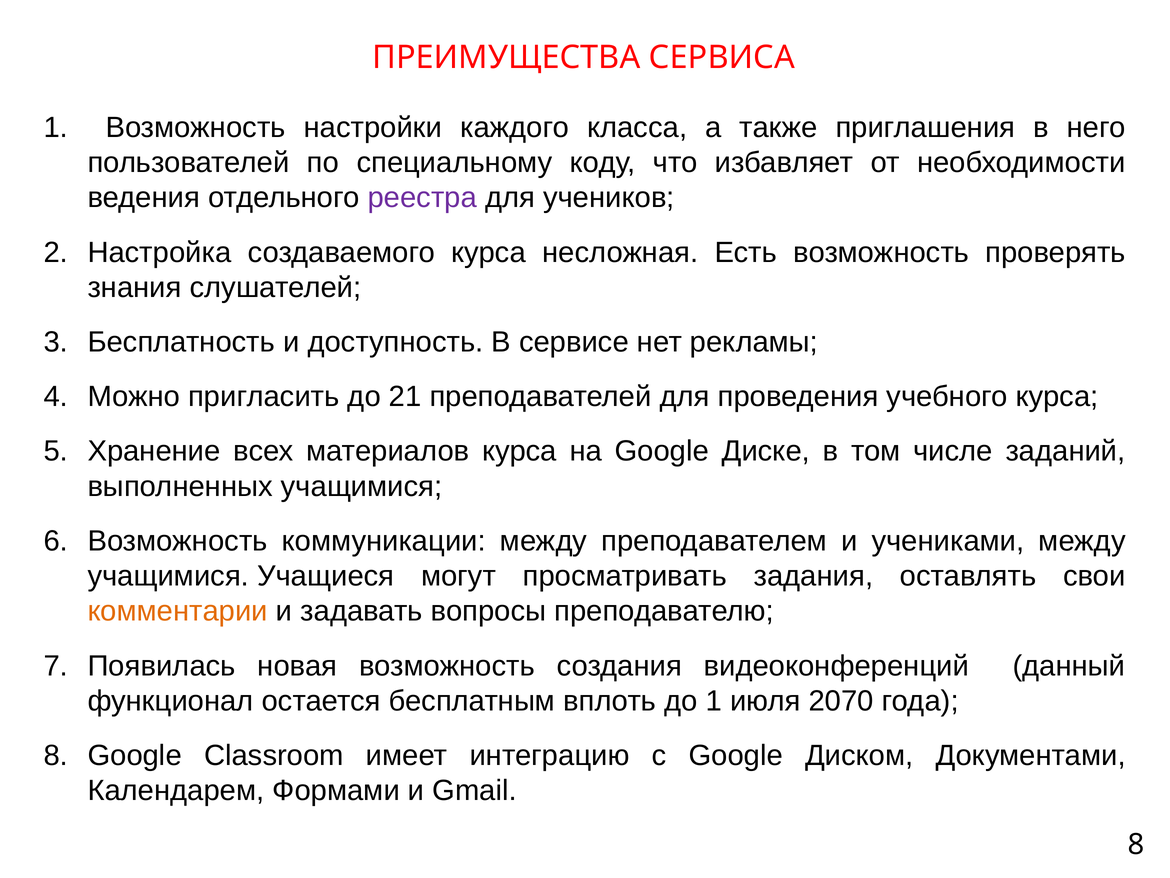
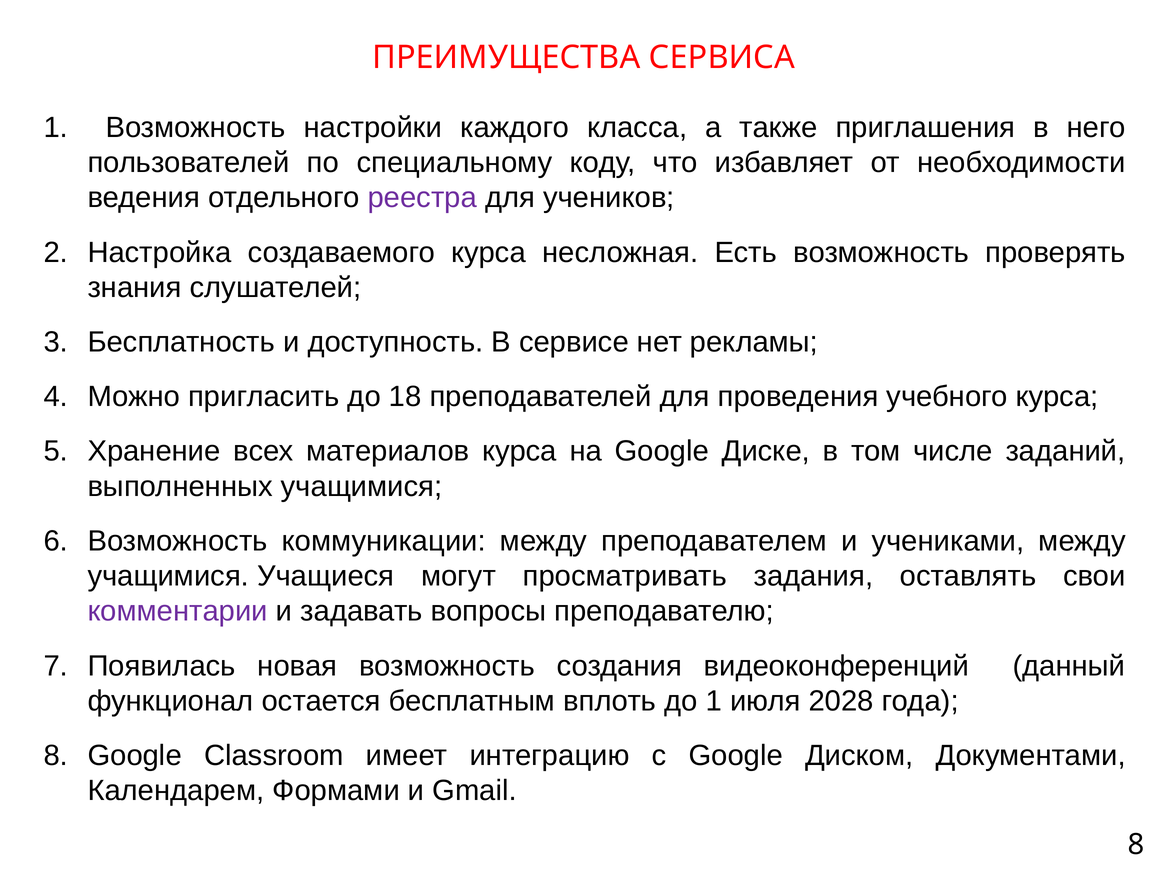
21: 21 -> 18 (405, 396)
комментарии colour: orange -> purple (178, 611)
2070: 2070 -> 2028 (841, 701)
